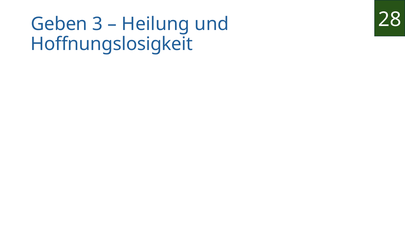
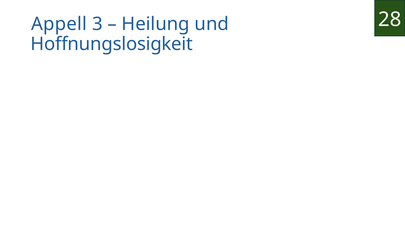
Geben: Geben -> Appell (59, 24)
